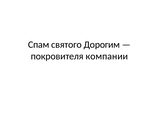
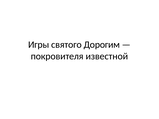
Спам: Спам -> Игры (39, 45)
компании: компании -> известной (107, 56)
